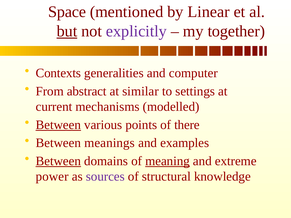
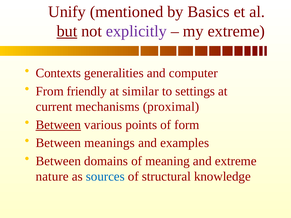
Space: Space -> Unify (67, 12)
Linear: Linear -> Basics (209, 12)
my together: together -> extreme (236, 31)
abstract: abstract -> friendly (87, 91)
modelled: modelled -> proximal (171, 107)
there: there -> form (187, 125)
Between underline: present -> none (58, 161)
meaning underline: present -> none (167, 161)
power: power -> nature (52, 177)
sources colour: purple -> blue (105, 177)
